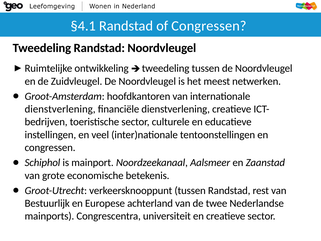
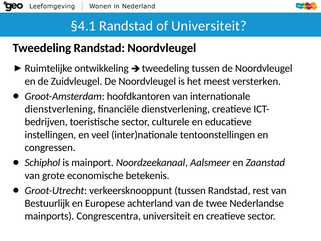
of Congressen: Congressen -> Universiteit (209, 26)
netwerken: netwerken -> versterken (257, 81)
